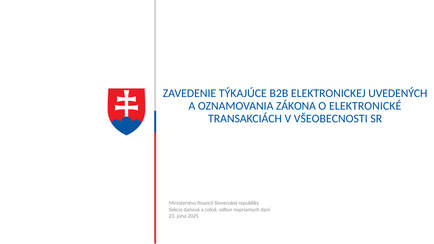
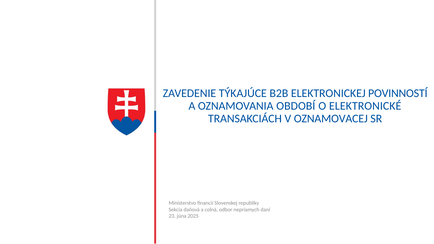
UVEDENÝCH: UVEDENÝCH -> POVINNOSTÍ (398, 93)
ZÁKONA: ZÁKONA -> OBDOBÍ (296, 106)
VŠEOBECNOSTI: VŠEOBECNOSTI -> OZNAMOVACEJ (331, 119)
